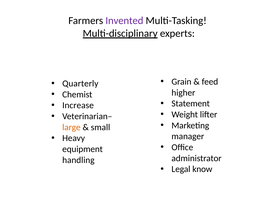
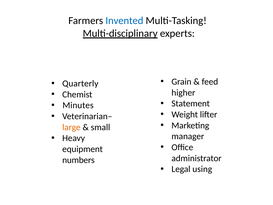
Invented colour: purple -> blue (124, 21)
Increase: Increase -> Minutes (78, 105)
handling: handling -> numbers (78, 160)
know: know -> using (202, 169)
